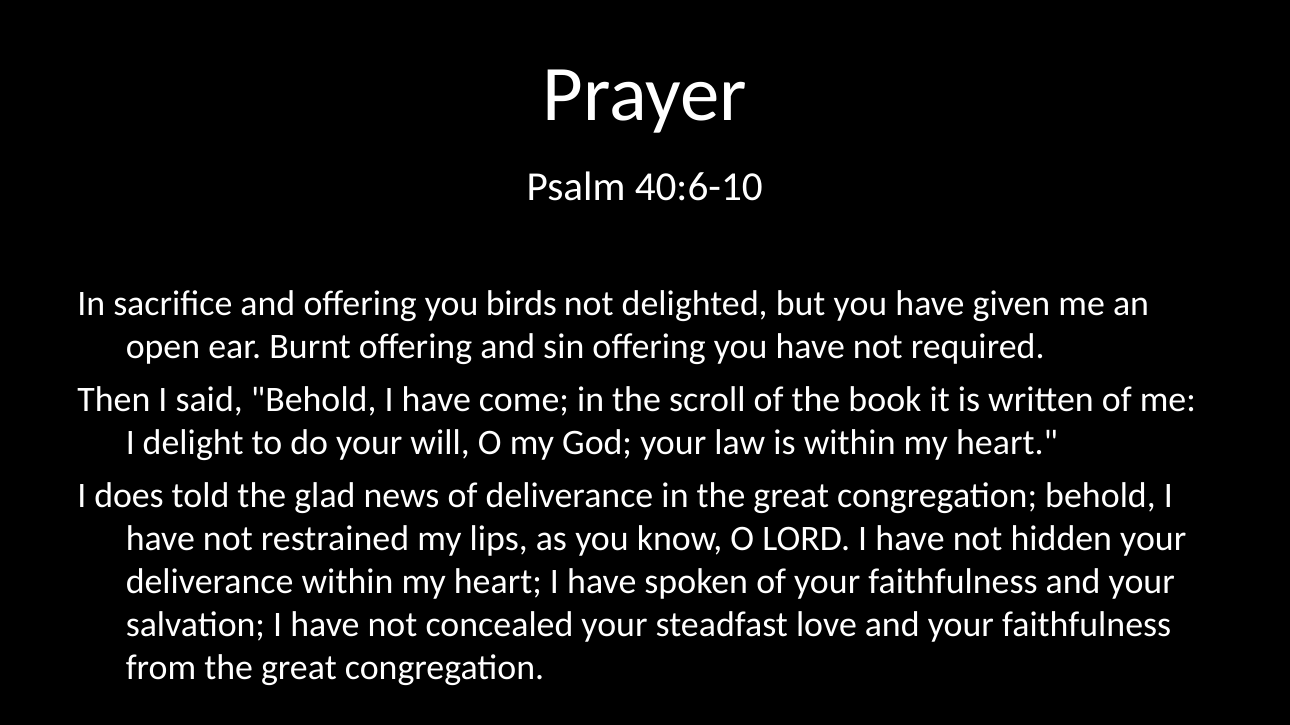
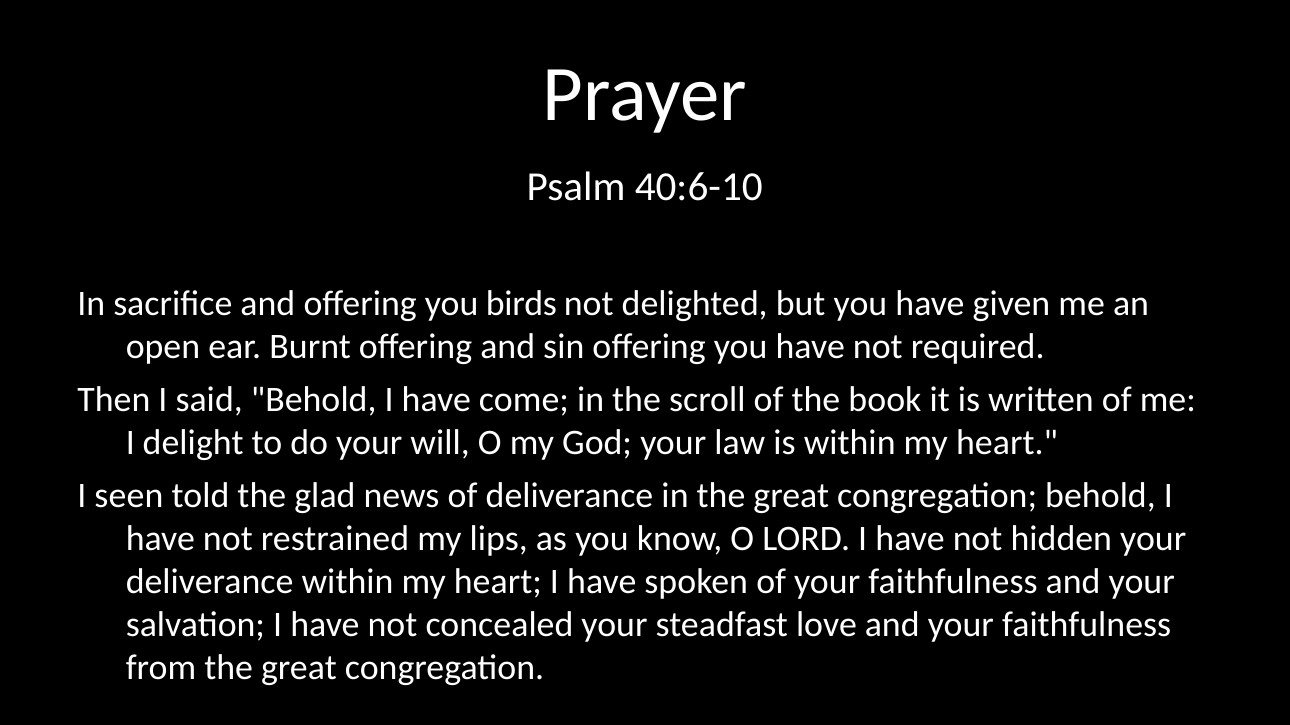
does: does -> seen (129, 496)
